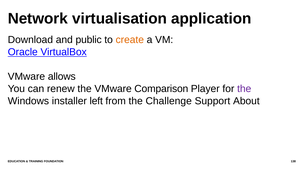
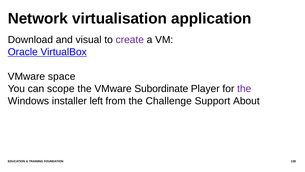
public: public -> visual (89, 40)
create colour: orange -> purple (130, 40)
allows: allows -> space (62, 76)
renew: renew -> scope (61, 89)
Comparison: Comparison -> Subordinate (161, 89)
